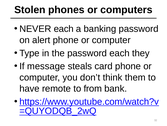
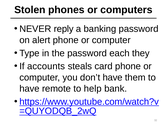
NEVER each: each -> reply (64, 29)
message: message -> accounts (46, 66)
don’t think: think -> have (113, 77)
from: from -> help (93, 88)
